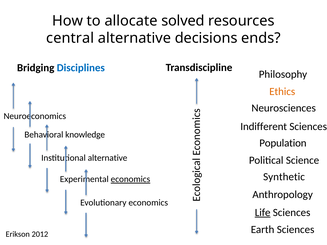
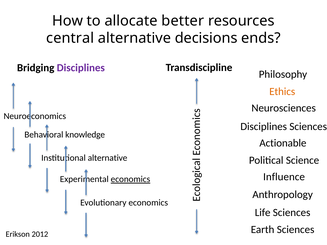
solved: solved -> better (183, 21)
Disciplines colour: blue -> purple (81, 68)
Indifferent: Indifferent -> Disciplines (264, 127)
Population: Population -> Actionable (283, 143)
Synthetic: Synthetic -> Influence (284, 177)
Life underline: present -> none (263, 213)
